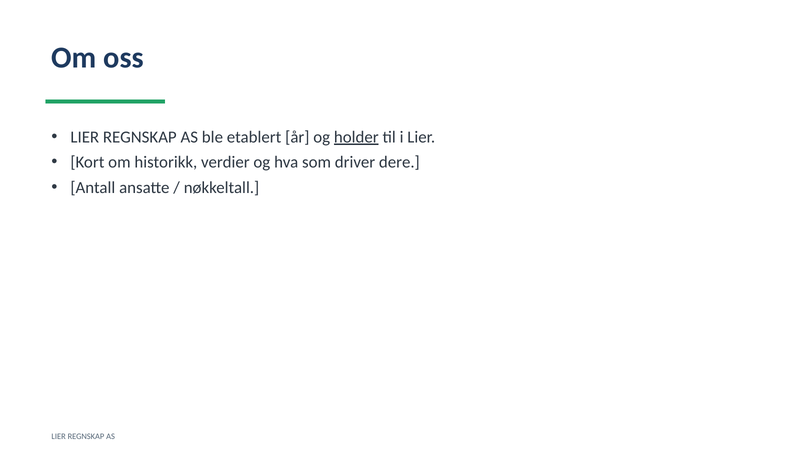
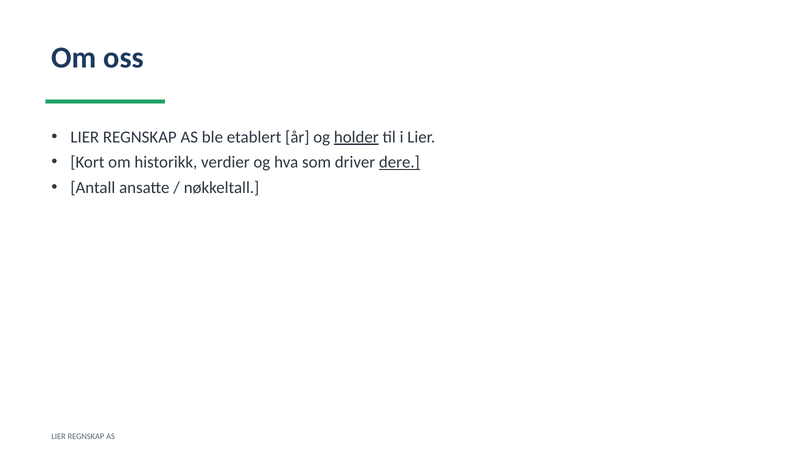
dere underline: none -> present (399, 162)
